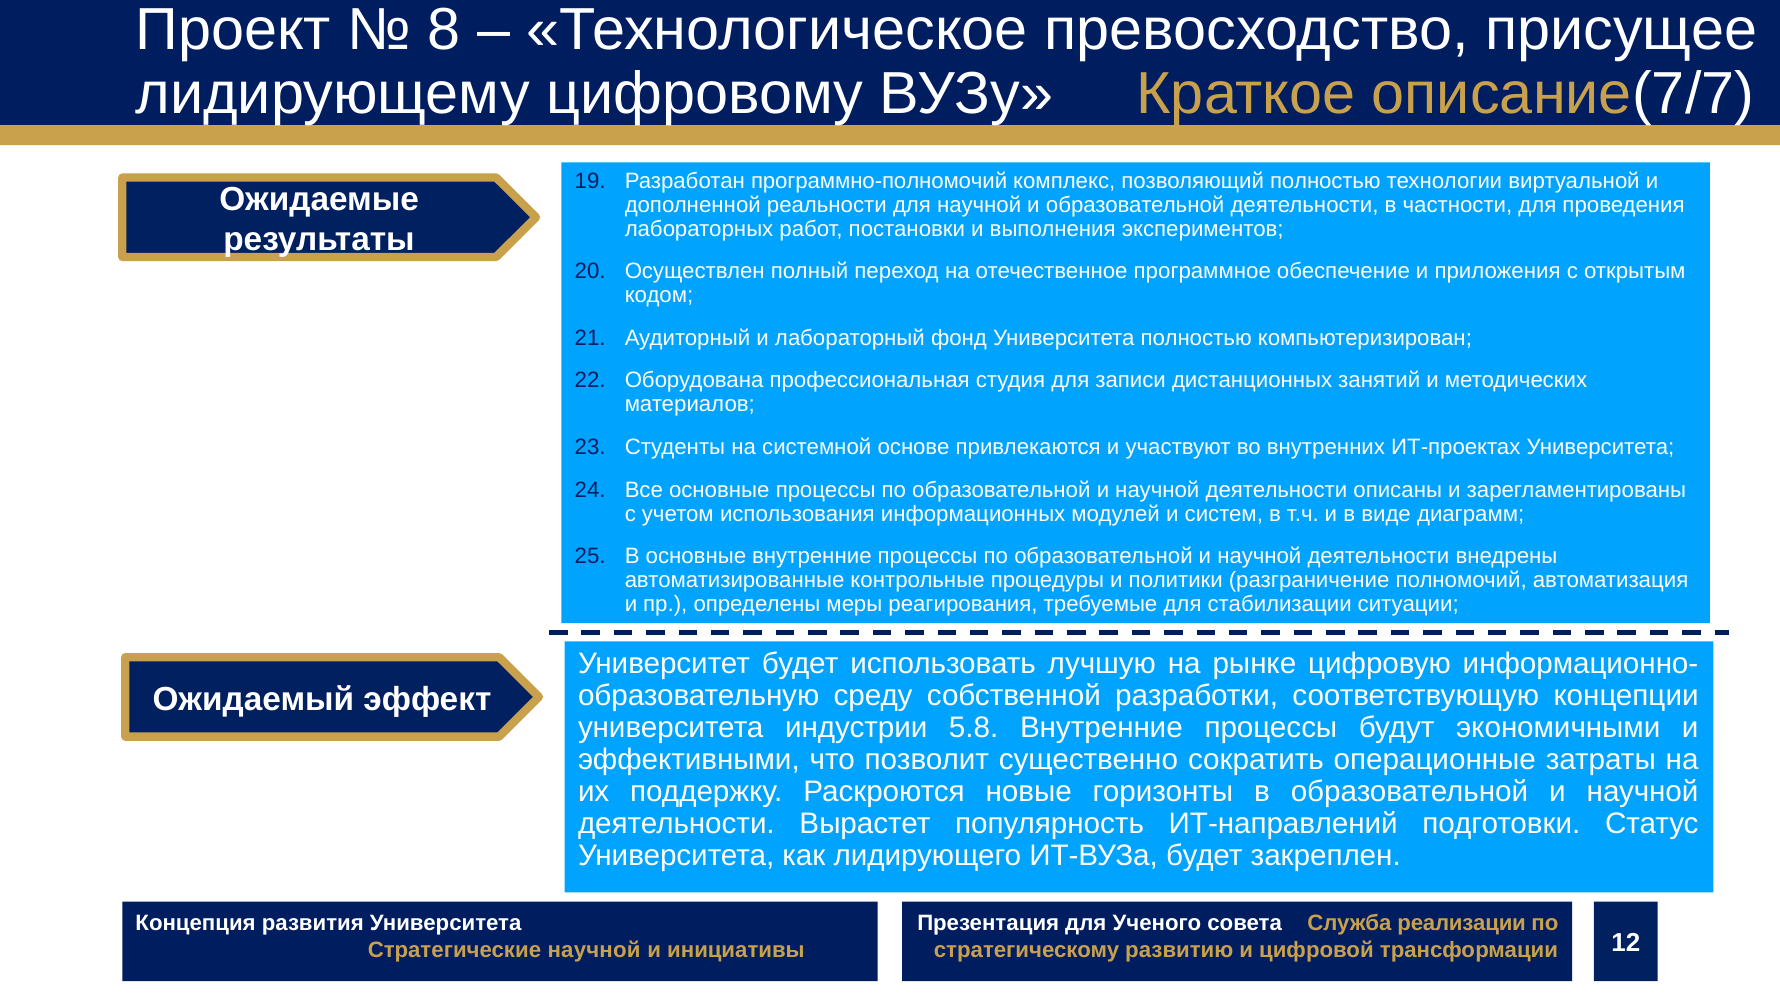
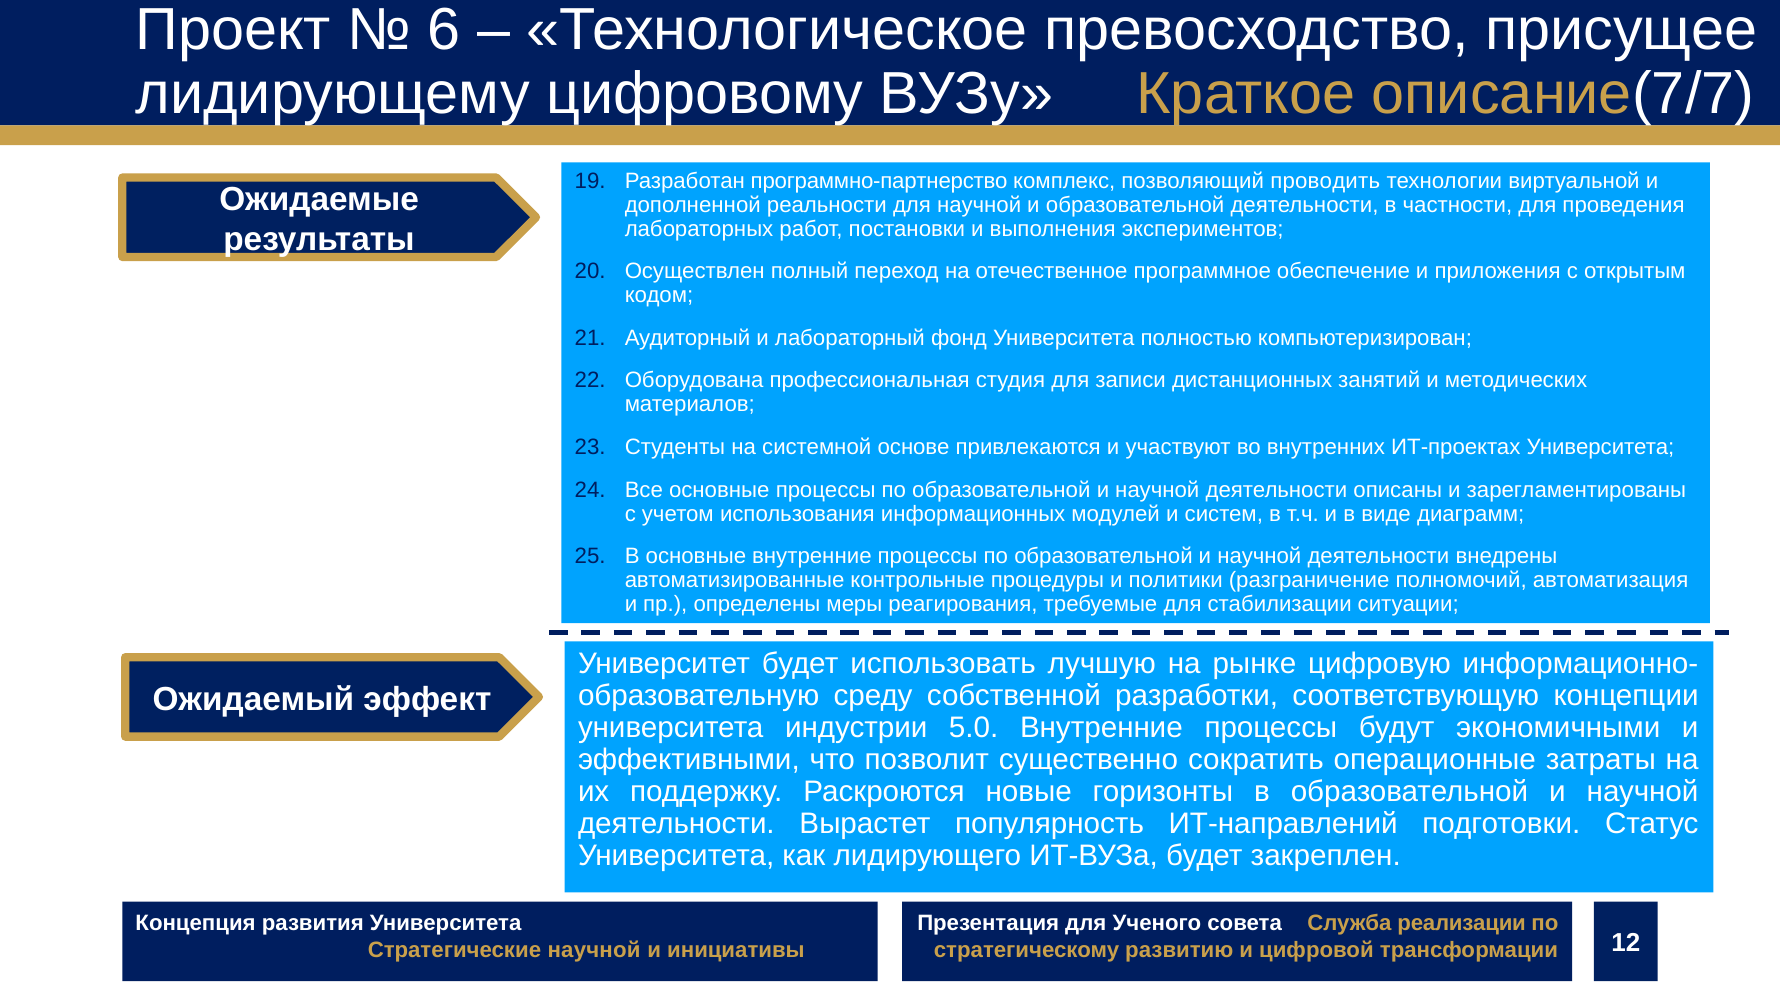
8: 8 -> 6 (444, 30)
программно-полномочий: программно-полномочий -> программно-партнерство (879, 181)
позволяющий полностью: полностью -> проводить (1325, 181)
5.8: 5.8 -> 5.0 (974, 728)
